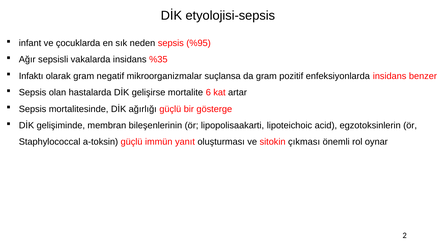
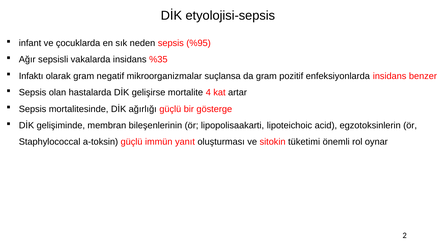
6: 6 -> 4 (208, 93)
çıkması: çıkması -> tüketimi (304, 142)
